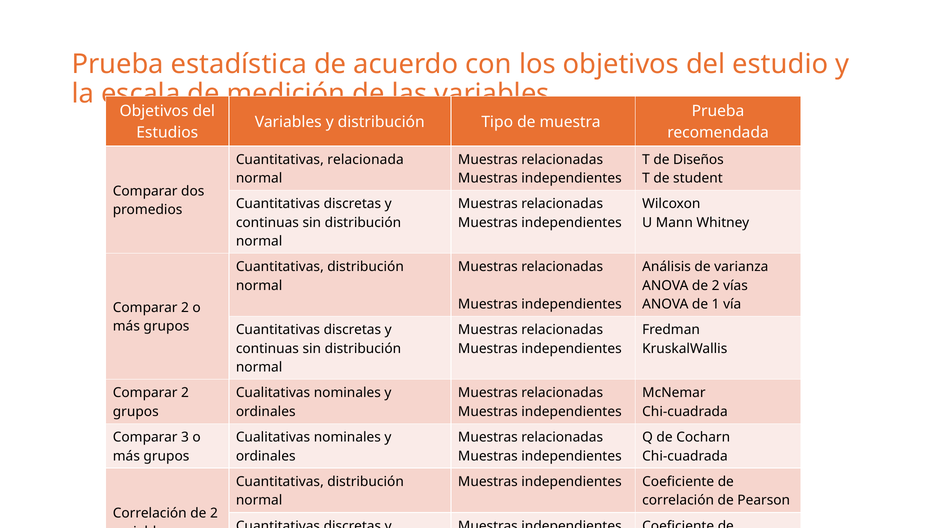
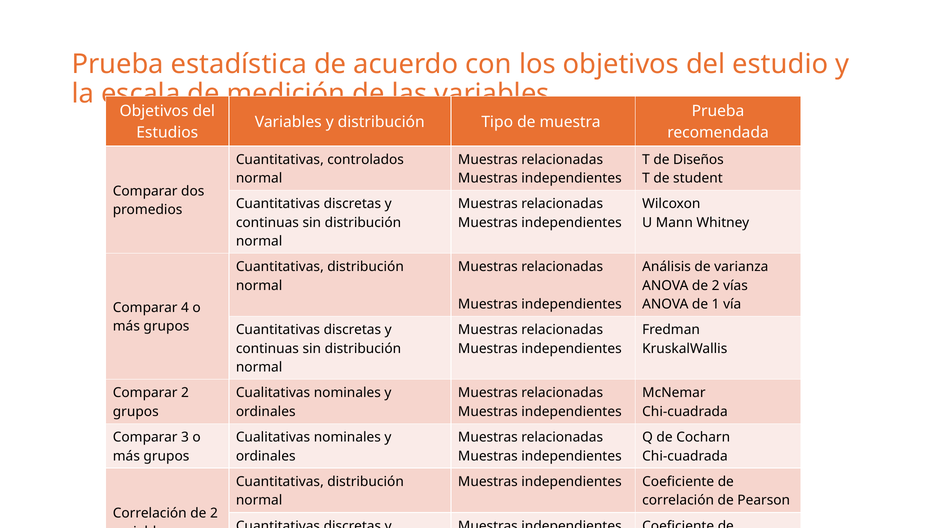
relacionada: relacionada -> controlados (366, 160)
2: 2 -> 4 (185, 308)
